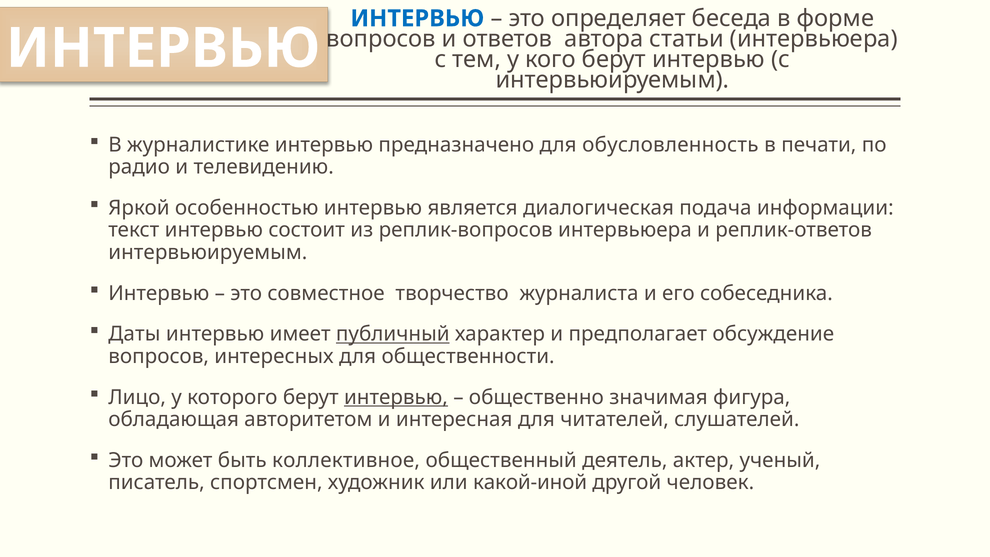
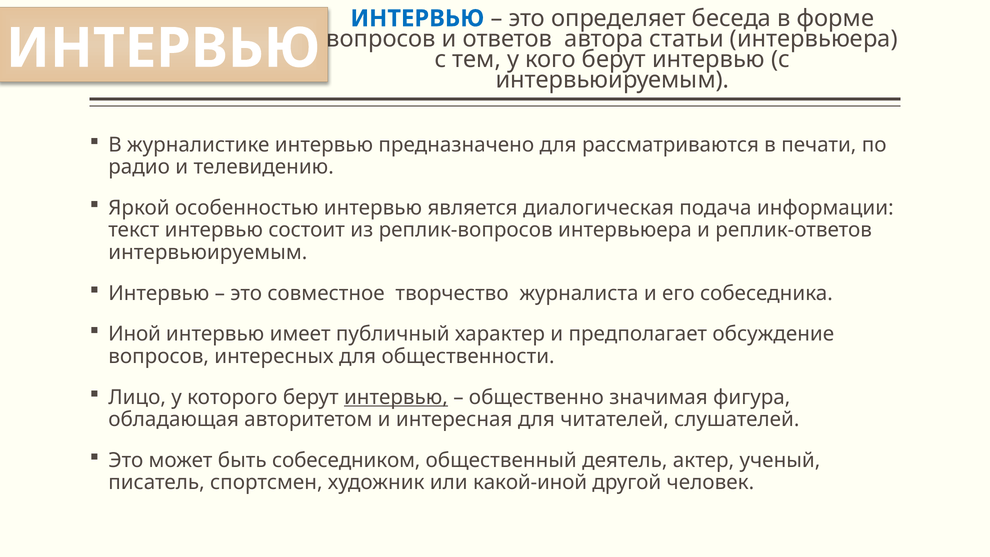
обусловленность: обусловленность -> рассматриваются (671, 145)
Даты: Даты -> Иной (135, 334)
публичный underline: present -> none (393, 334)
коллективное: коллективное -> собеседником (346, 460)
